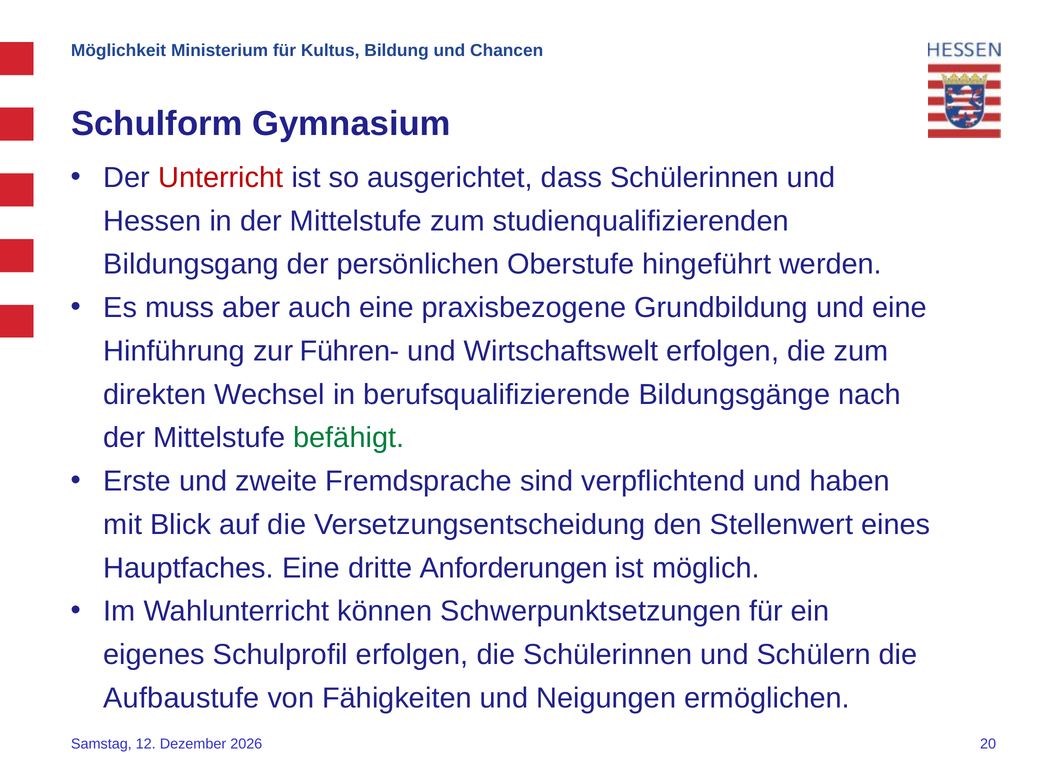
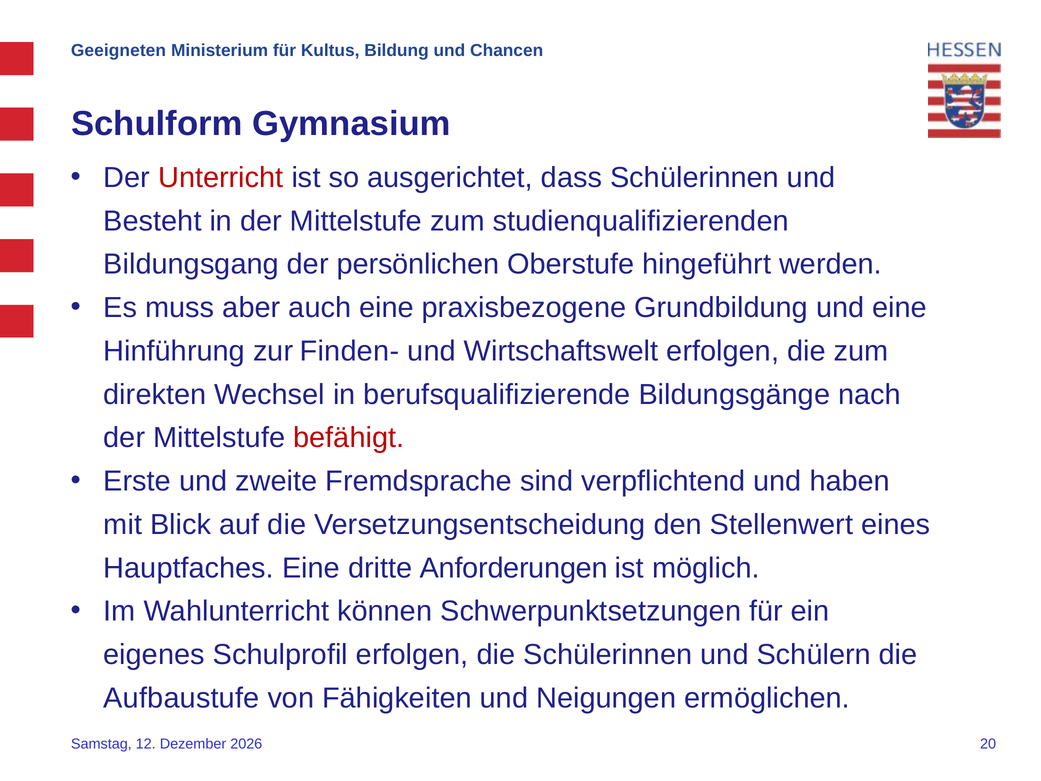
Möglichkeit: Möglichkeit -> Geeigneten (118, 50)
Hessen: Hessen -> Besteht (153, 221)
Führen-: Führen- -> Finden- (349, 351)
befähigt colour: green -> red (349, 438)
